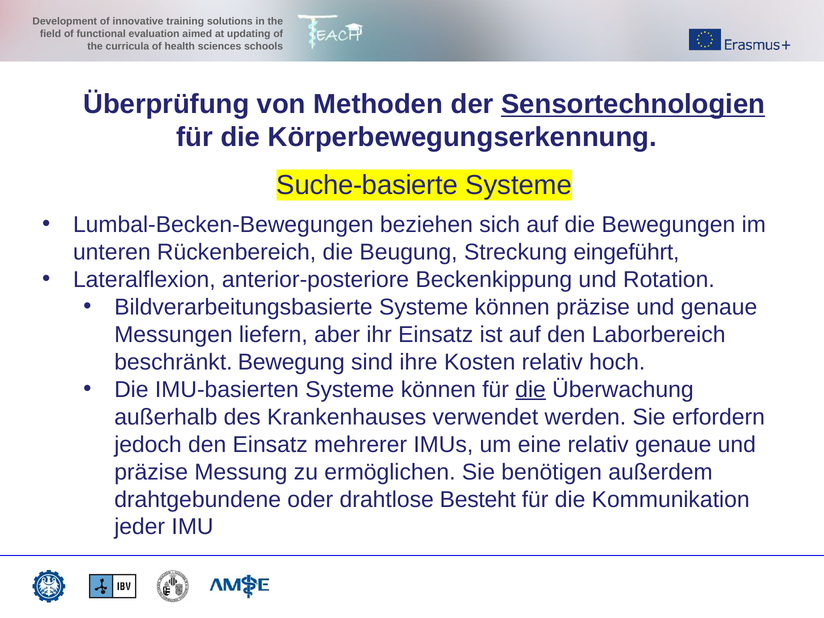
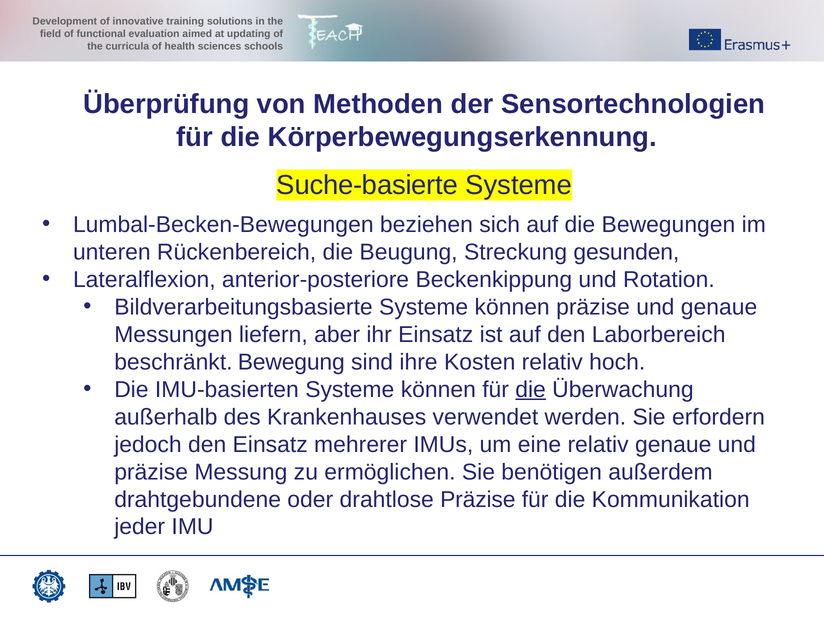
Sensortechnologien underline: present -> none (633, 104)
eingeführt: eingeführt -> gesunden (626, 252)
drahtlose Besteht: Besteht -> Präzise (478, 499)
